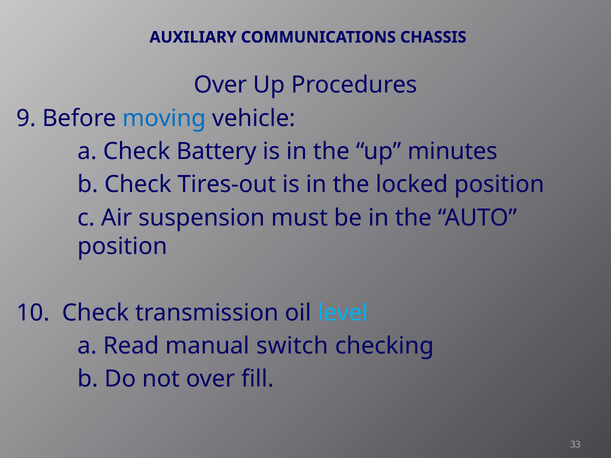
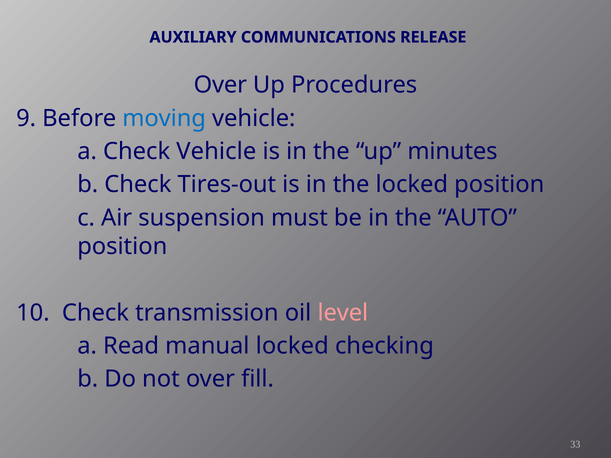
CHASSIS: CHASSIS -> RELEASE (433, 37)
Check Battery: Battery -> Vehicle (216, 152)
level colour: light blue -> pink (343, 313)
manual switch: switch -> locked (292, 346)
